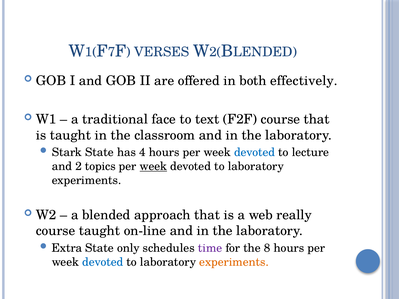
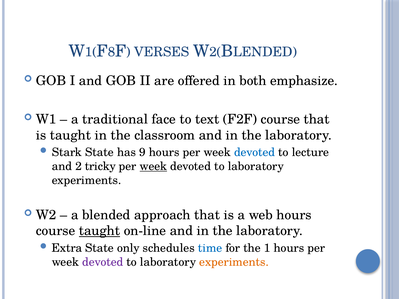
7: 7 -> 8 (111, 52)
effectively: effectively -> emphasize (304, 81)
4: 4 -> 9 (142, 152)
topics: topics -> tricky (100, 166)
web really: really -> hours (294, 215)
taught underline: none -> present (99, 231)
time colour: purple -> blue (210, 248)
8: 8 -> 1 (267, 248)
devoted colour: blue -> purple (103, 262)
